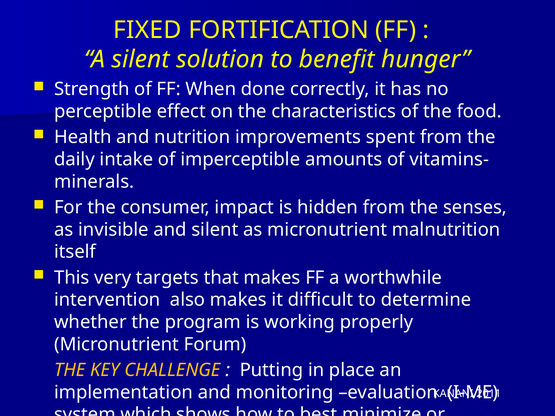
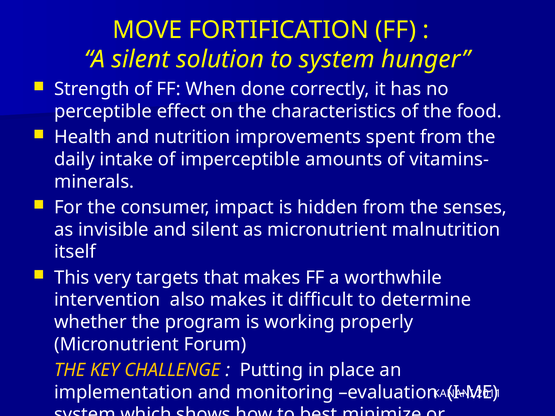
FIXED: FIXED -> MOVE (147, 30)
to benefit: benefit -> system (337, 60)
